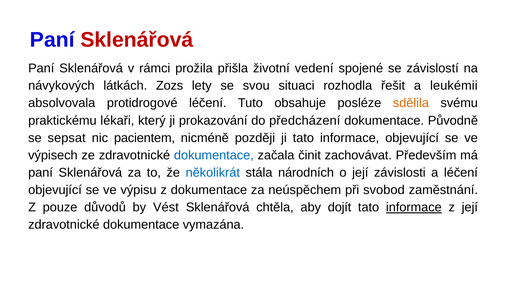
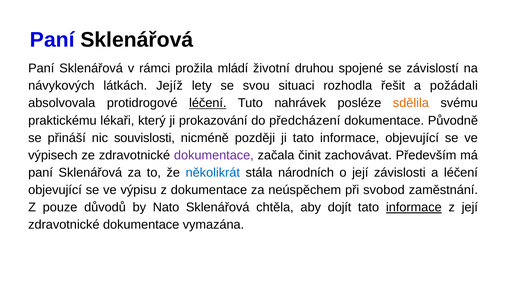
Sklenářová colour: red -> black (137, 40)
přišla: přišla -> mládí (233, 68)
vedení: vedení -> druhou (314, 68)
Zozs: Zozs -> Jejíž (169, 86)
leukémii: leukémii -> požádali (454, 86)
léčení underline: none -> present (208, 103)
obsahuje: obsahuje -> nahrávek (300, 103)
sepsat: sepsat -> přináší (67, 138)
pacientem: pacientem -> souvislosti (144, 138)
dokumentace colour: blue -> purple (214, 155)
Vést: Vést -> Nato (166, 207)
